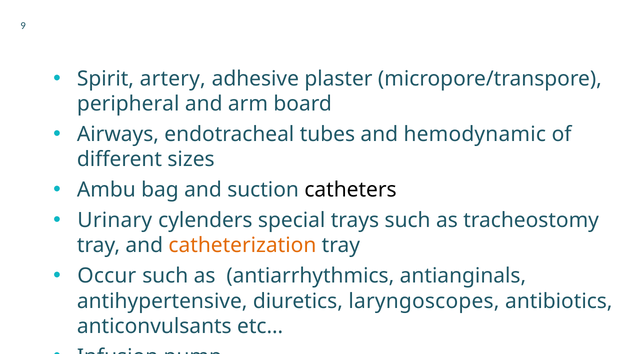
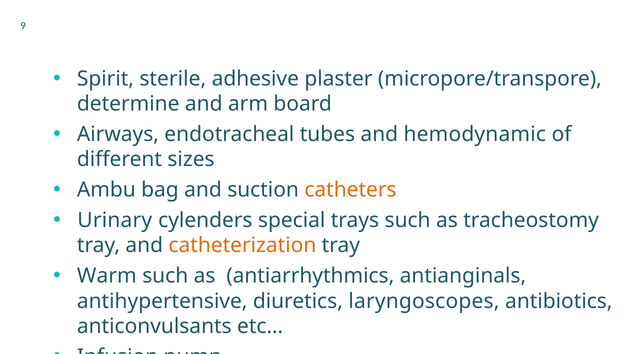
artery: artery -> sterile (173, 79)
peripheral: peripheral -> determine (128, 104)
catheters colour: black -> orange (351, 190)
Occur: Occur -> Warm (107, 276)
